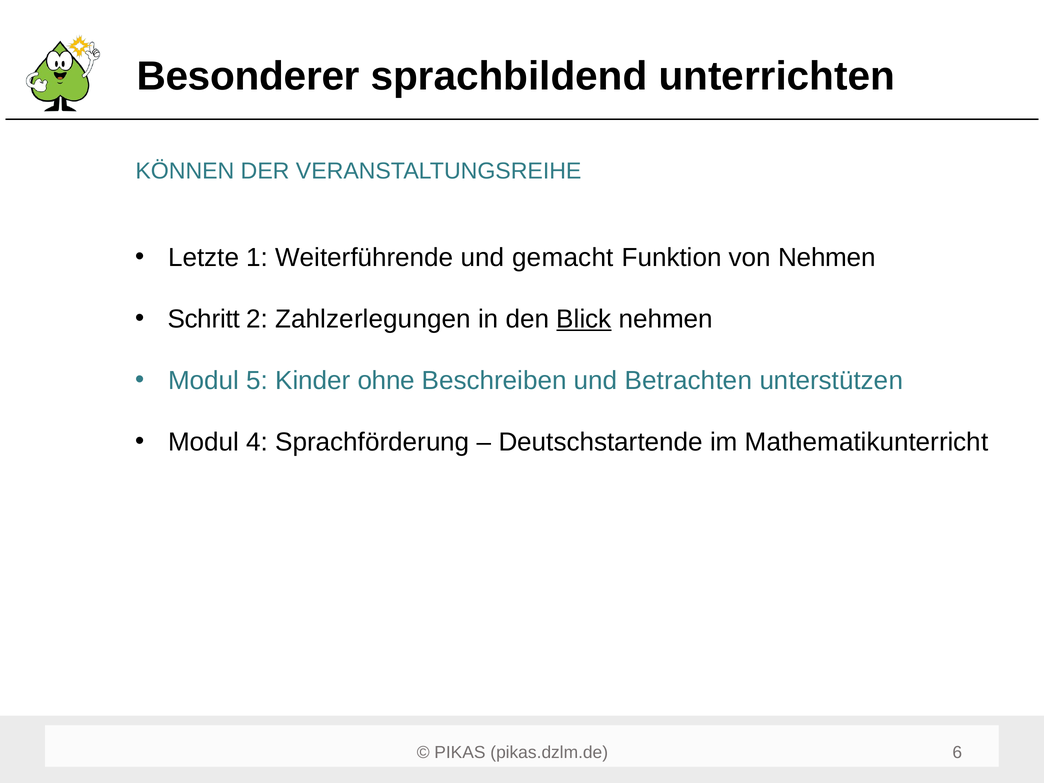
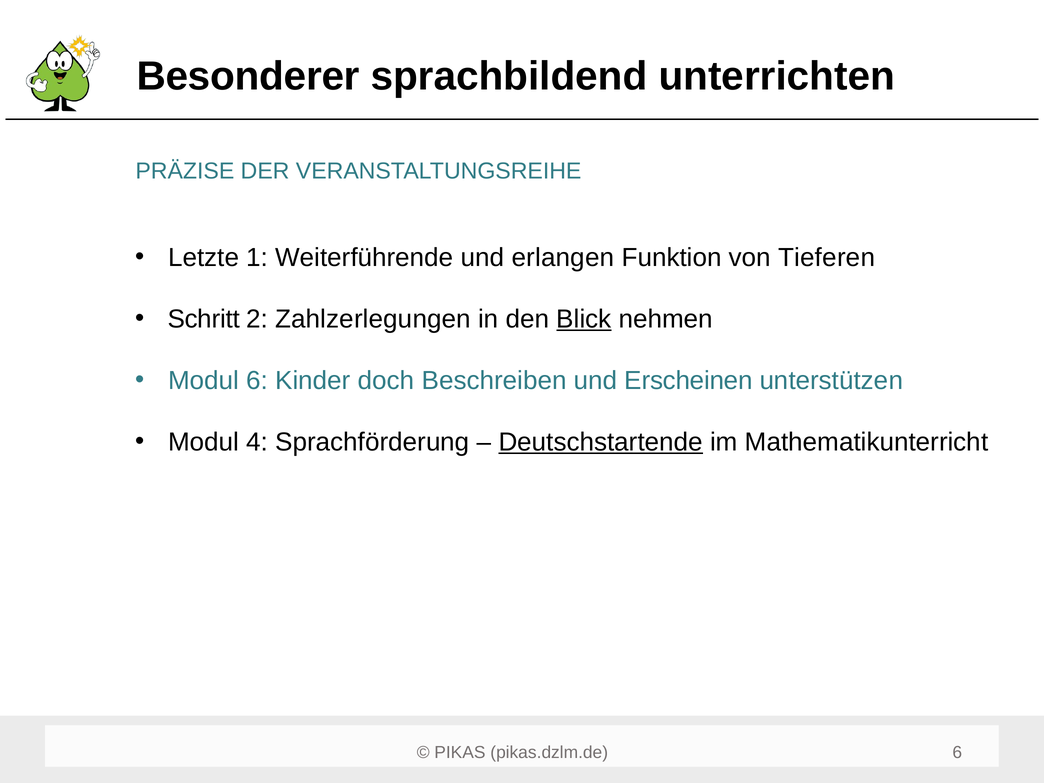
KÖNNEN: KÖNNEN -> PRÄZISE (185, 171)
gemacht: gemacht -> erlangen (563, 258)
von Nehmen: Nehmen -> Tieferen (827, 258)
Modul 5: 5 -> 6 (257, 381)
ohne: ohne -> doch (386, 381)
Betrachten: Betrachten -> Erscheinen (689, 381)
Deutschstartende underline: none -> present (601, 442)
